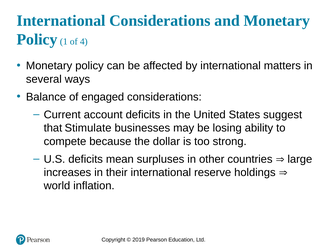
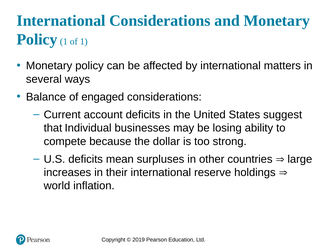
of 4: 4 -> 1 (84, 42)
Stimulate: Stimulate -> Individual (88, 128)
